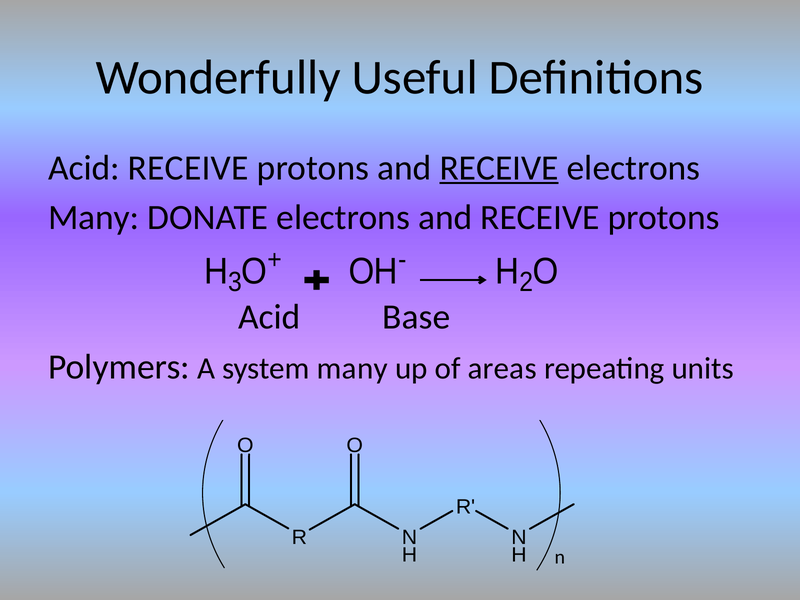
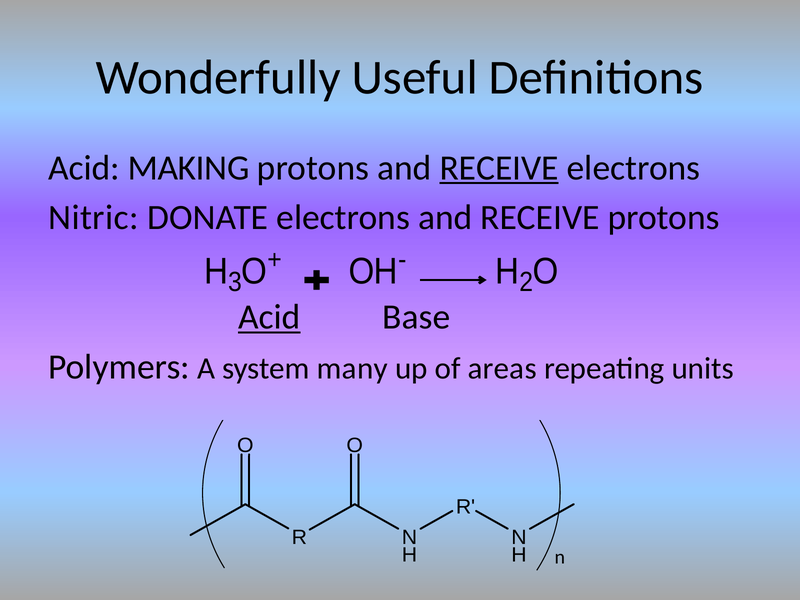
Acid RECEIVE: RECEIVE -> MAKING (189, 168)
Many: Many -> Nitric (93, 218)
Acid underline: none -> present (269, 317)
